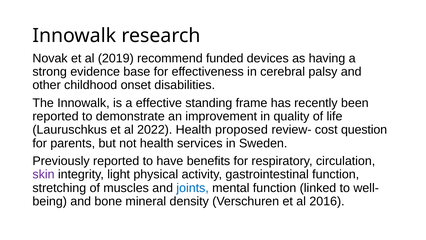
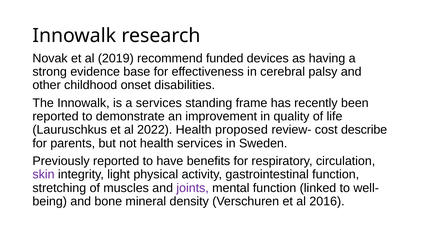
a effective: effective -> services (159, 103)
question: question -> describe (364, 130)
joints colour: blue -> purple (193, 188)
